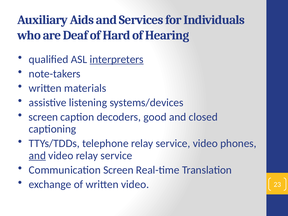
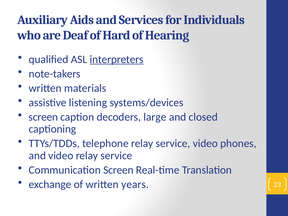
good: good -> large (155, 117)
and underline: present -> none (37, 156)
written video: video -> years (135, 184)
